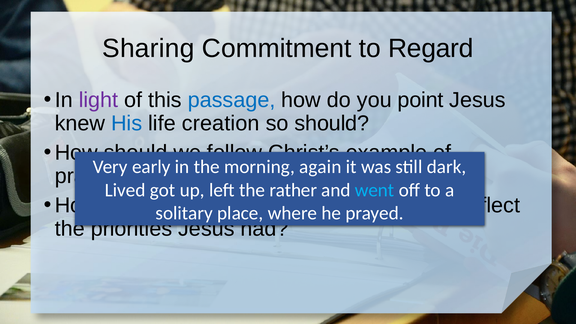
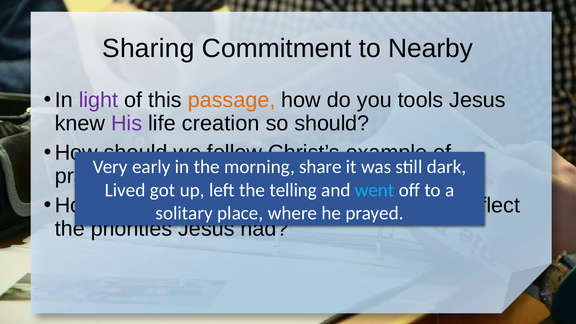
Regard: Regard -> Nearby (431, 48)
passage colour: blue -> orange (232, 100)
point: point -> tools (420, 100)
His colour: blue -> purple (127, 123)
again: again -> share (320, 167)
rather: rather -> telling (293, 190)
